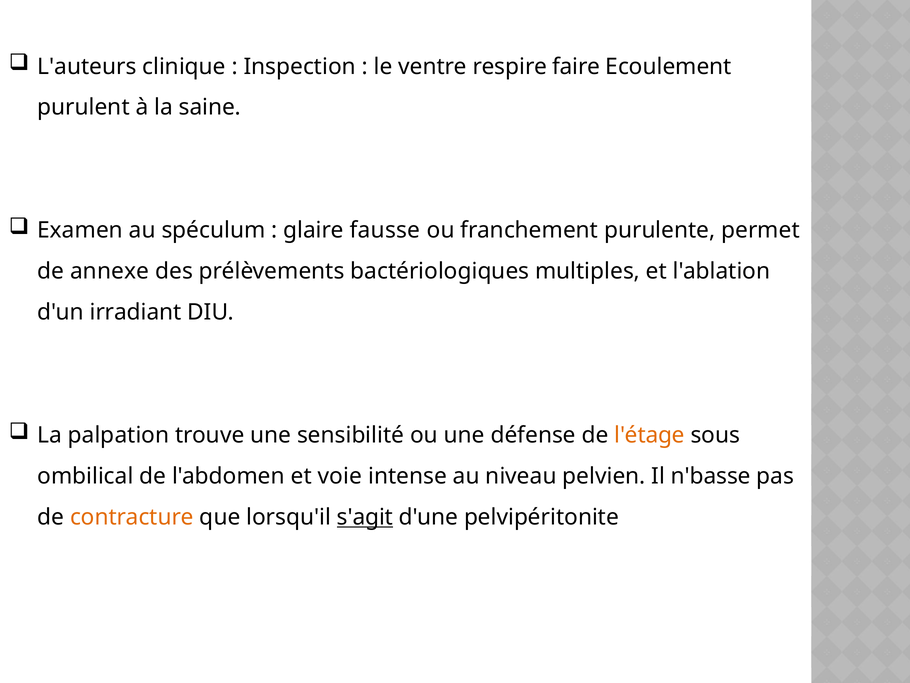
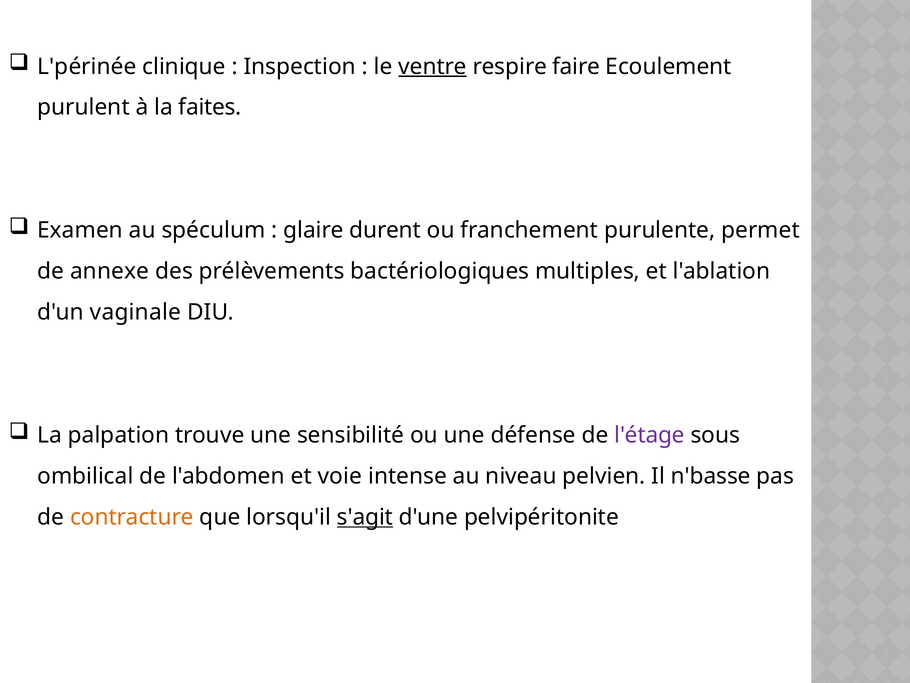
L'auteurs: L'auteurs -> L'périnée (87, 66)
ventre underline: none -> present (433, 66)
saine: saine -> faites (210, 107)
fausse: fausse -> durent (385, 230)
irradiant: irradiant -> vaginale (135, 312)
l'étage colour: orange -> purple (650, 435)
